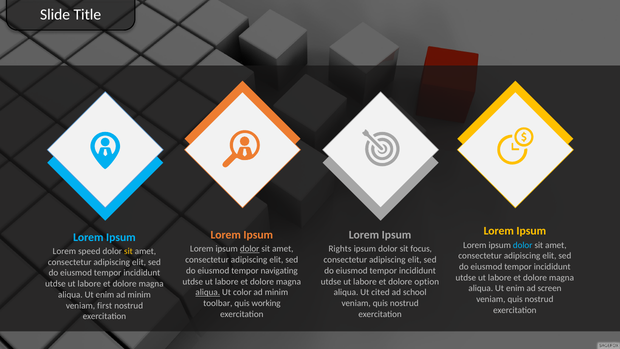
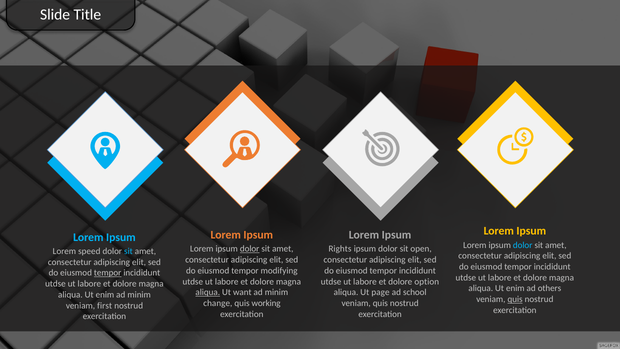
focus: focus -> open (421, 249)
sit colour: yellow -> light blue (128, 251)
navigating: navigating -> modifying (279, 270)
tempor underline: none -> present (108, 273)
screen: screen -> others (550, 288)
color: color -> want (242, 292)
cited: cited -> page (380, 292)
quis underline: none -> present (515, 299)
toolbar: toolbar -> change (218, 303)
